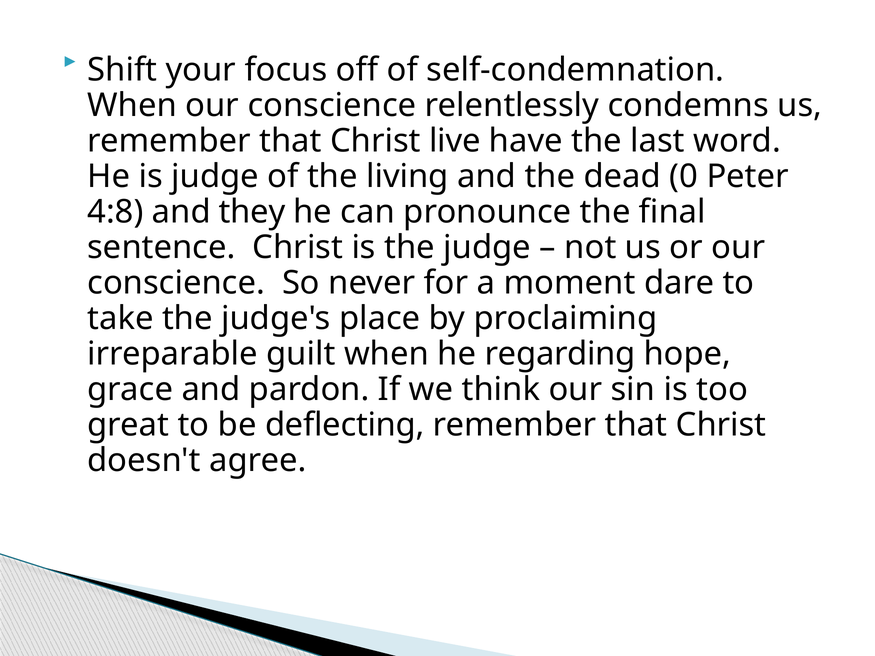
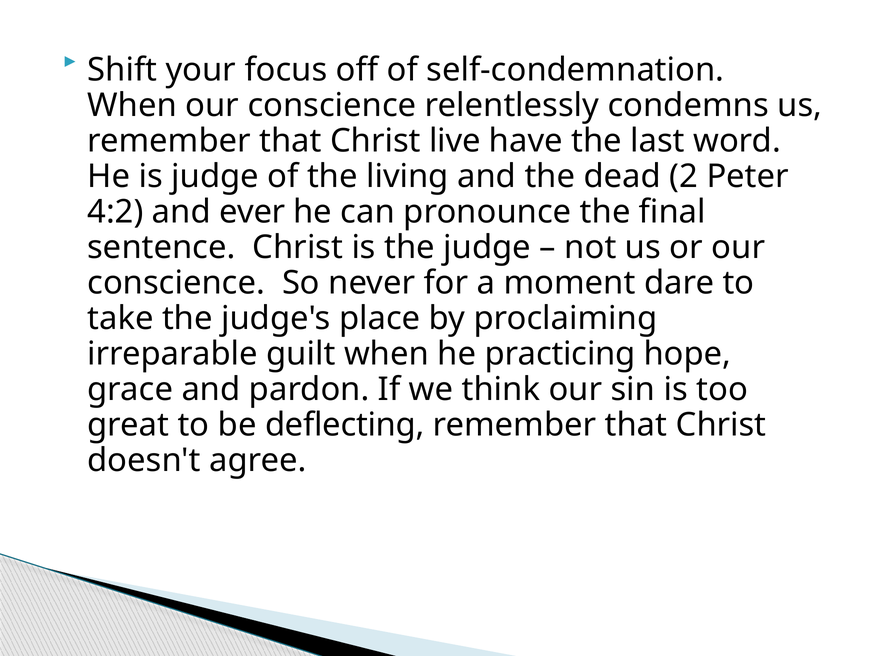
0: 0 -> 2 (684, 176)
4:8: 4:8 -> 4:2 (115, 212)
they: they -> ever (252, 212)
regarding: regarding -> practicing (560, 354)
